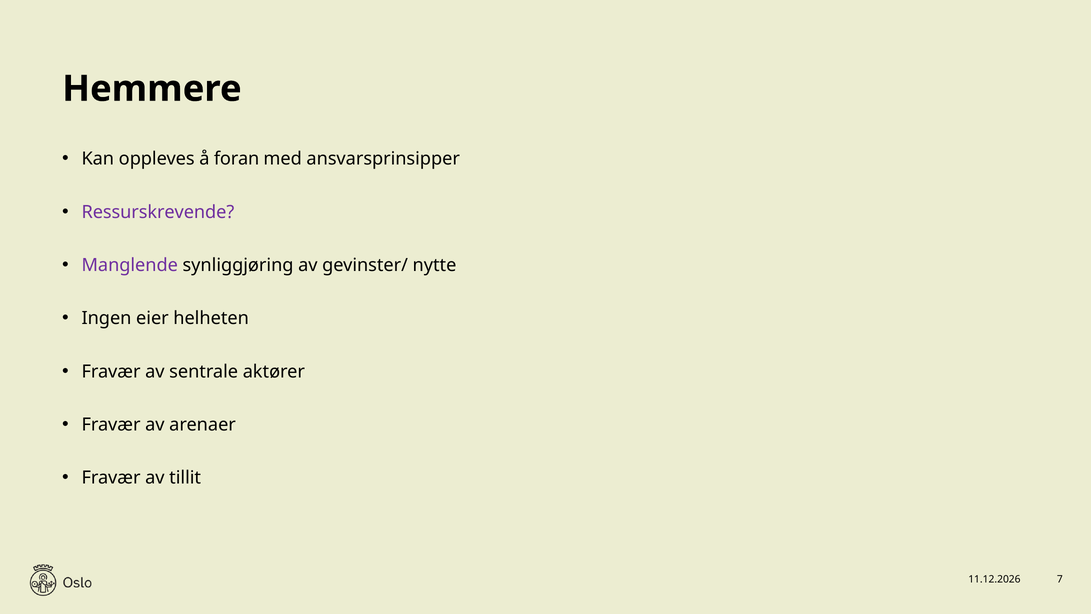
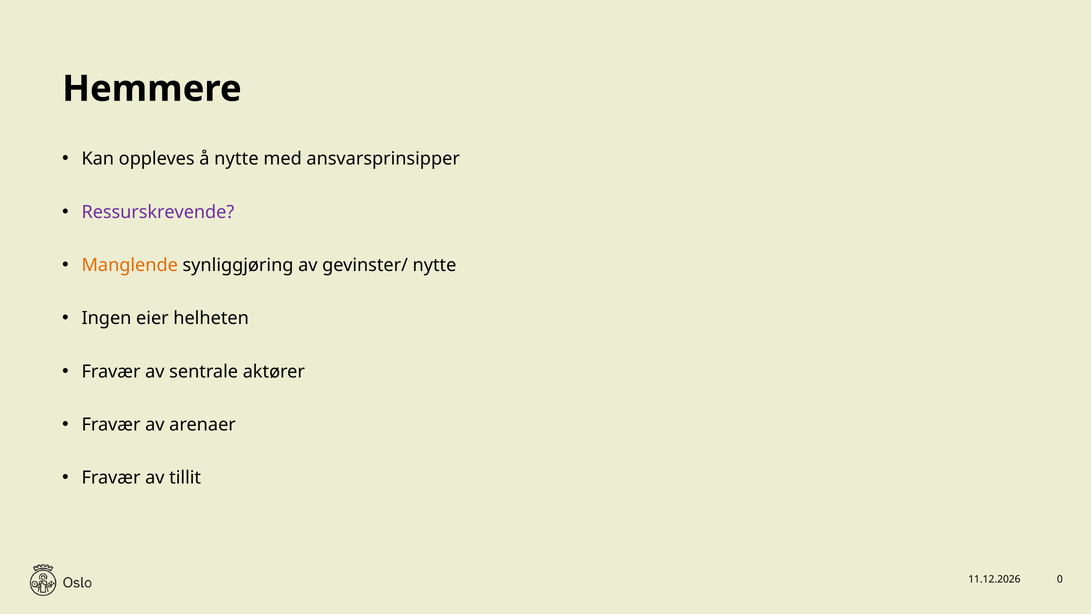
å foran: foran -> nytte (236, 159)
Manglende colour: purple -> orange (130, 265)
7: 7 -> 0 (1060, 579)
